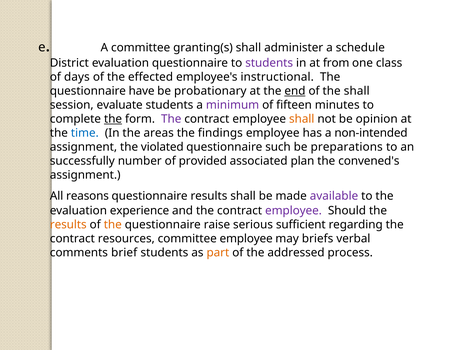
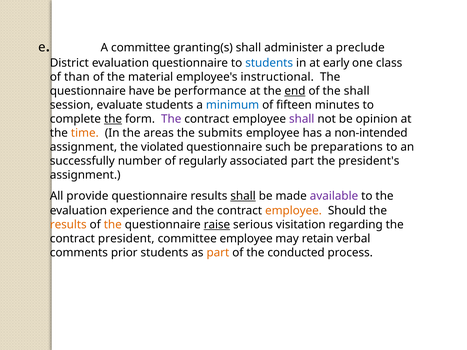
schedule: schedule -> preclude (360, 48)
students colour: purple -> blue (269, 63)
from: from -> early (336, 63)
days: days -> than (77, 77)
effected: effected -> material (151, 77)
probationary: probationary -> performance (210, 91)
minimum colour: purple -> blue (233, 105)
shall colour: orange -> purple (302, 119)
time colour: blue -> orange (85, 133)
findings: findings -> submits (220, 133)
provided: provided -> regularly (203, 161)
associated plan: plan -> part (302, 161)
convened's: convened's -> president's (369, 161)
reasons: reasons -> provide (87, 196)
shall underline: none -> present (243, 196)
employee colour: purple -> orange (293, 211)
raise underline: none -> present (217, 225)
sufficient: sufficient -> visitation (301, 225)
resources: resources -> president (126, 239)
briefs: briefs -> retain (318, 239)
brief: brief -> prior (124, 253)
addressed: addressed -> conducted (296, 253)
